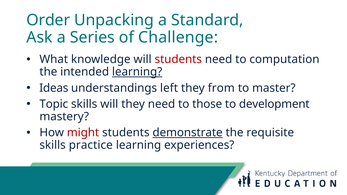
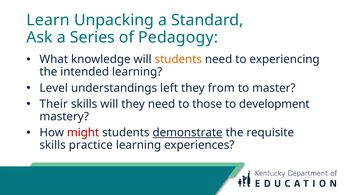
Order: Order -> Learn (48, 20)
Challenge: Challenge -> Pedagogy (178, 37)
students colour: red -> orange (178, 59)
computation: computation -> experiencing (285, 59)
learning underline: present -> none (137, 72)
Ideas: Ideas -> Level (54, 88)
Topic: Topic -> Their (54, 104)
